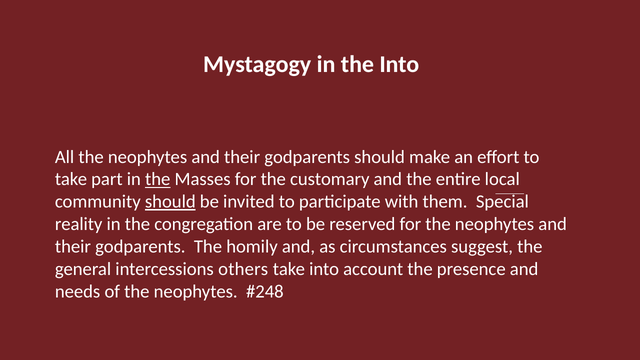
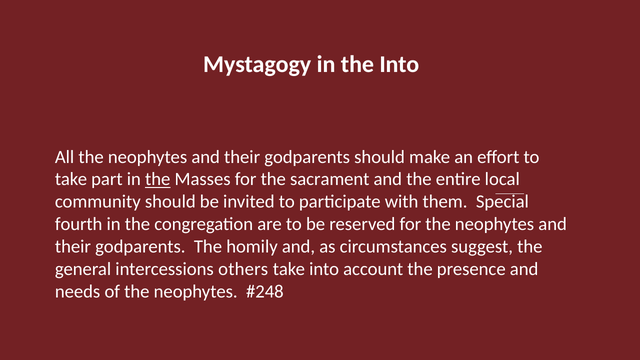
customary: customary -> sacrament (330, 179)
should underline: present -> none (170, 202)
reality: reality -> fourth (79, 224)
